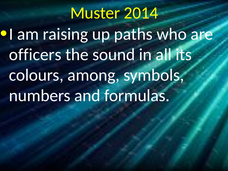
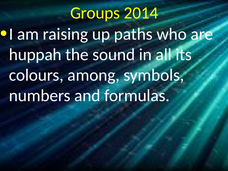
Muster: Muster -> Groups (95, 13)
officers: officers -> huppah (35, 55)
